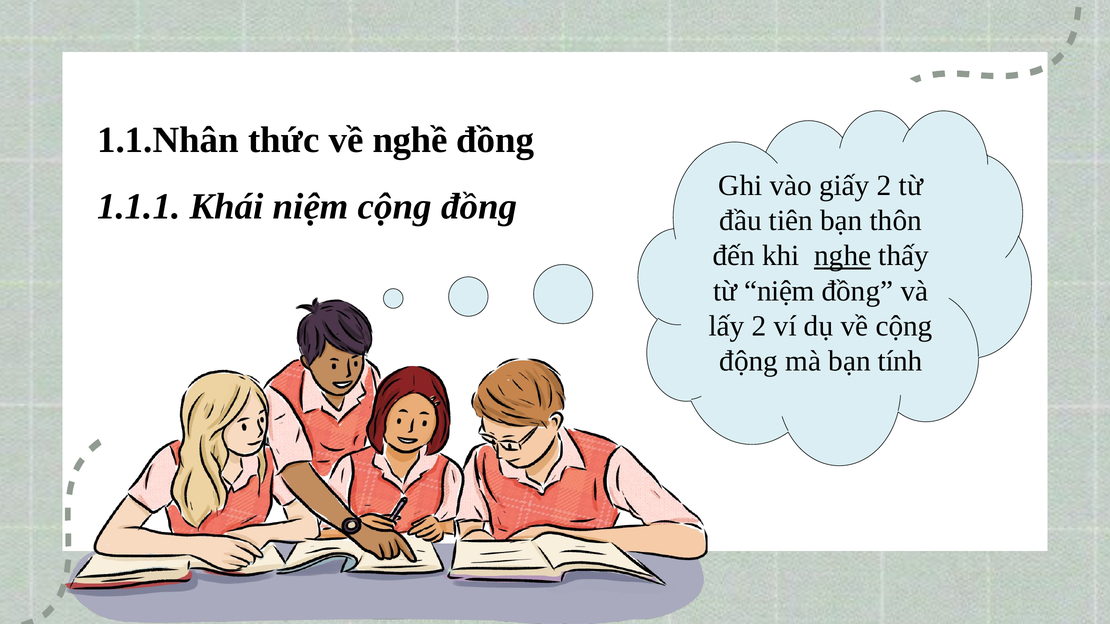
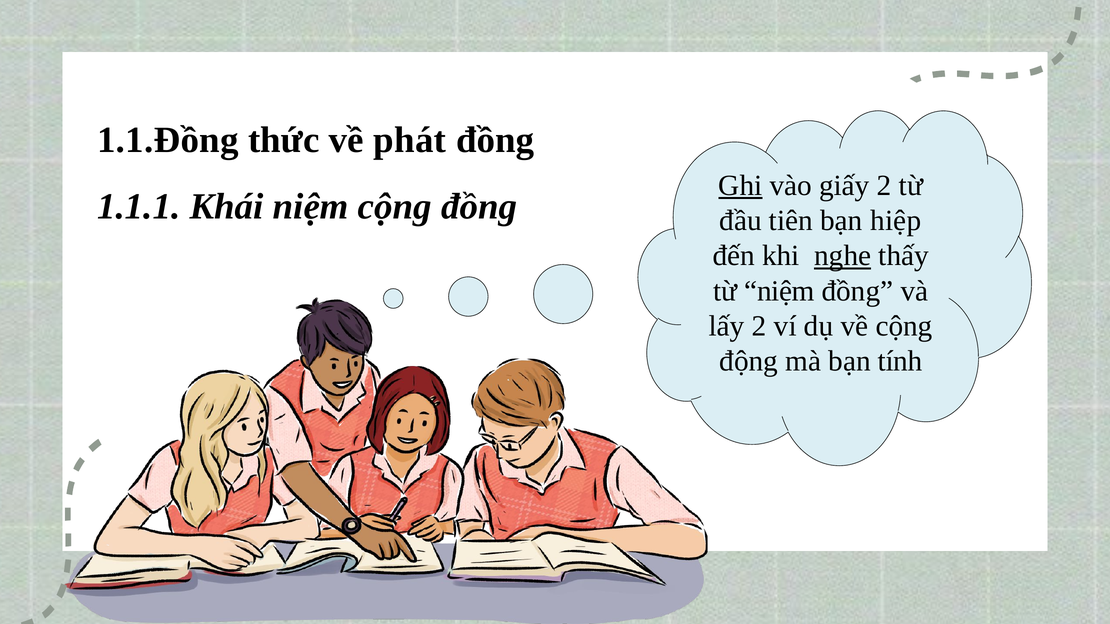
1.1.Nhân: 1.1.Nhân -> 1.1.Đồng (168, 140)
nghề: nghề -> phát (410, 140)
Ghi underline: none -> present (740, 186)
thôn: thôn -> hiệp (896, 221)
